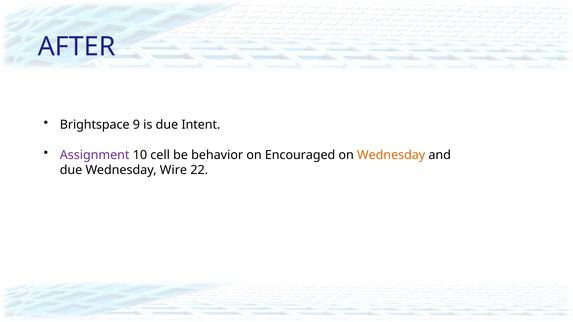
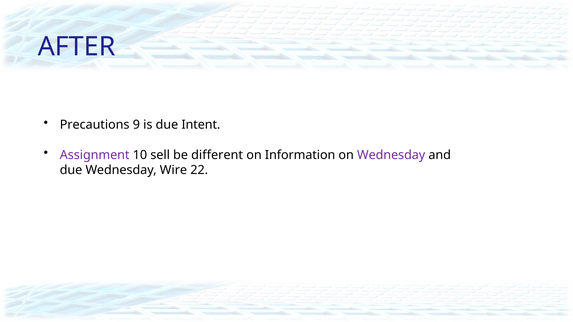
Brightspace: Brightspace -> Precautions (95, 125)
cell: cell -> sell (160, 155)
behavior: behavior -> different (217, 155)
Encouraged: Encouraged -> Information (300, 155)
Wednesday colour: orange -> purple (391, 155)
